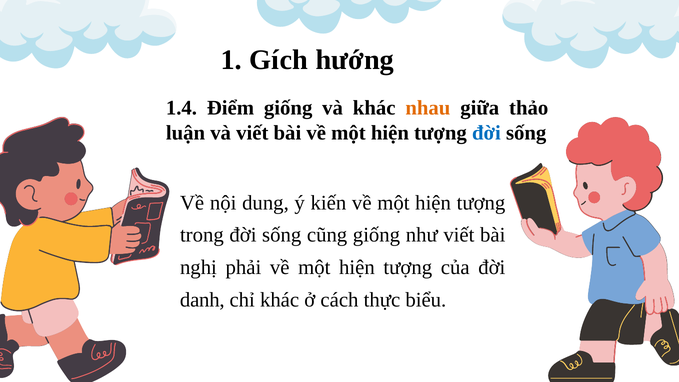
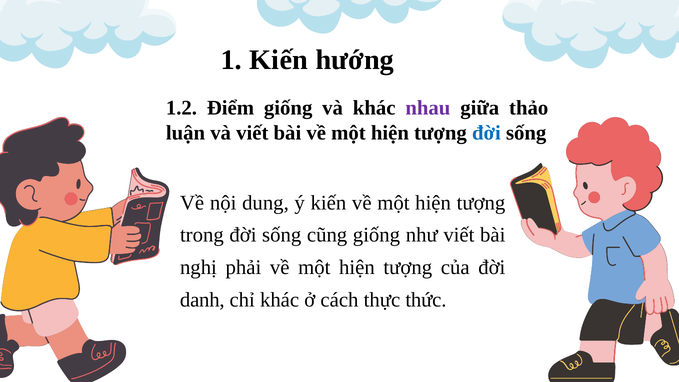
1 Gích: Gích -> Kiến (279, 60)
1.4: 1.4 -> 1.2 (181, 108)
nhau colour: orange -> purple (428, 108)
biểu: biểu -> thức (426, 300)
